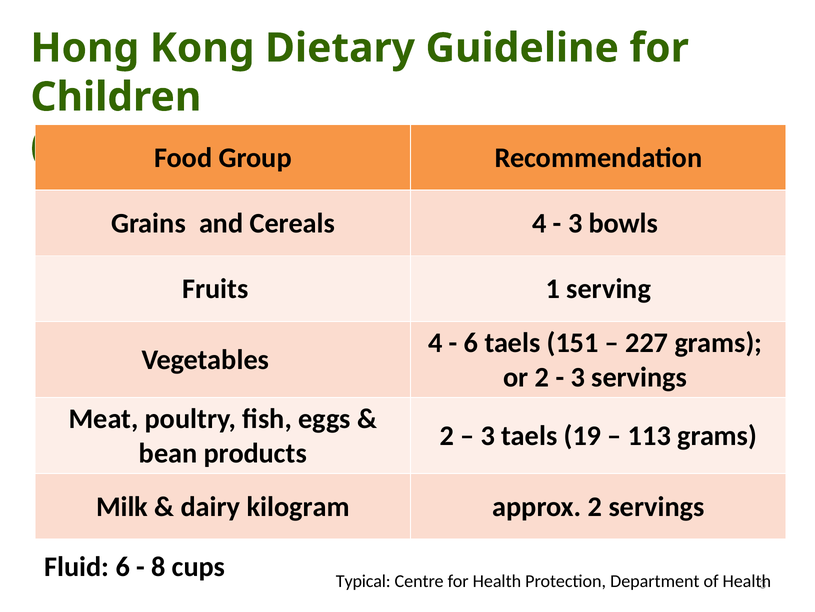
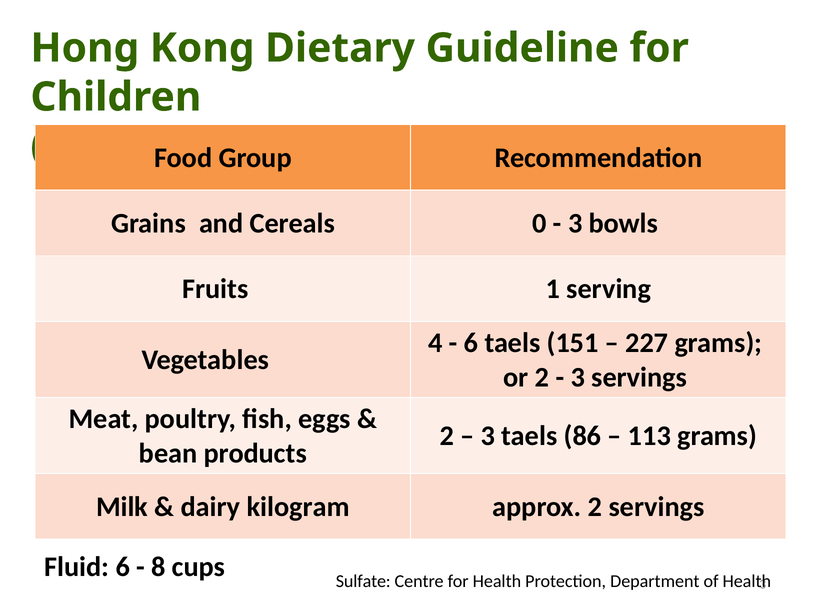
Cereals 4: 4 -> 0 (539, 223)
19: 19 -> 86 (582, 435)
Typical: Typical -> Sulfate (363, 580)
